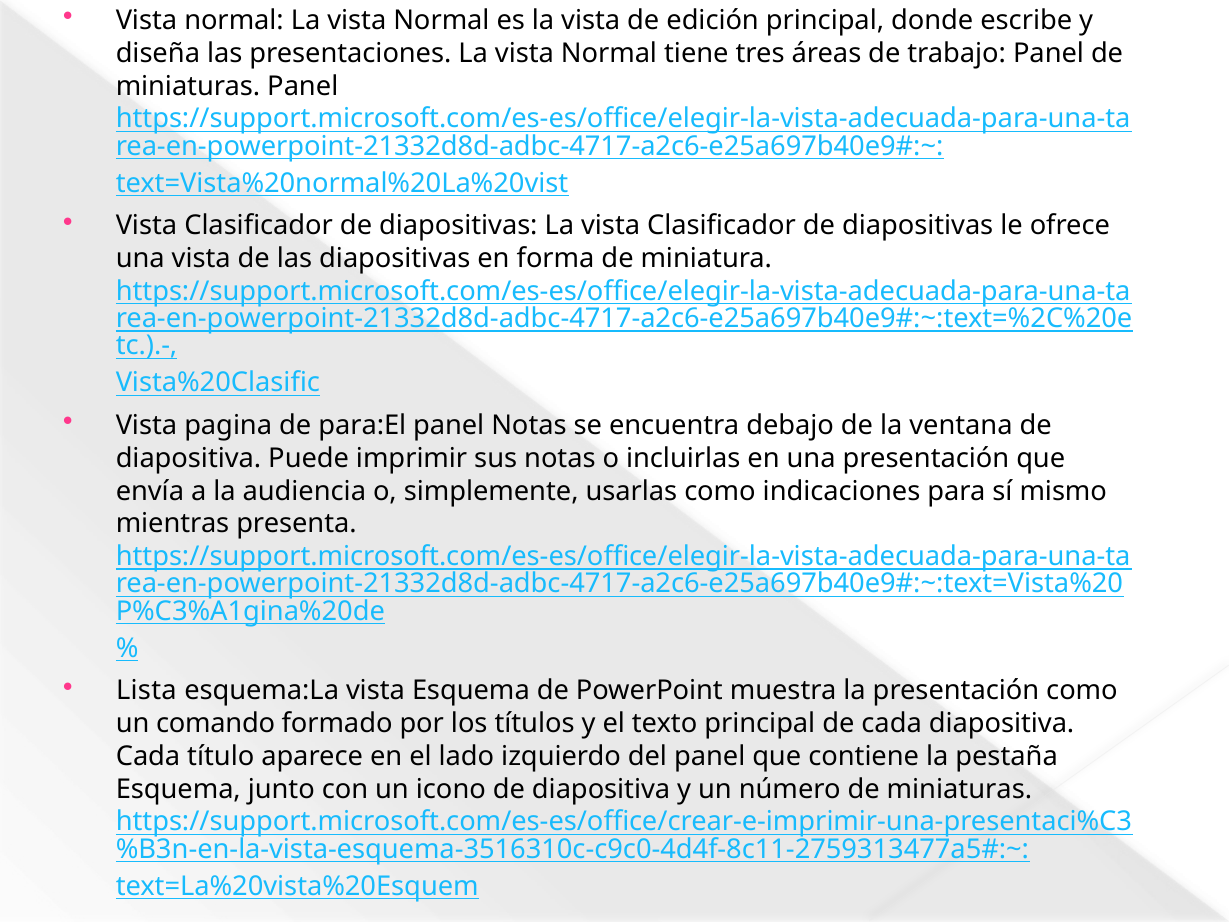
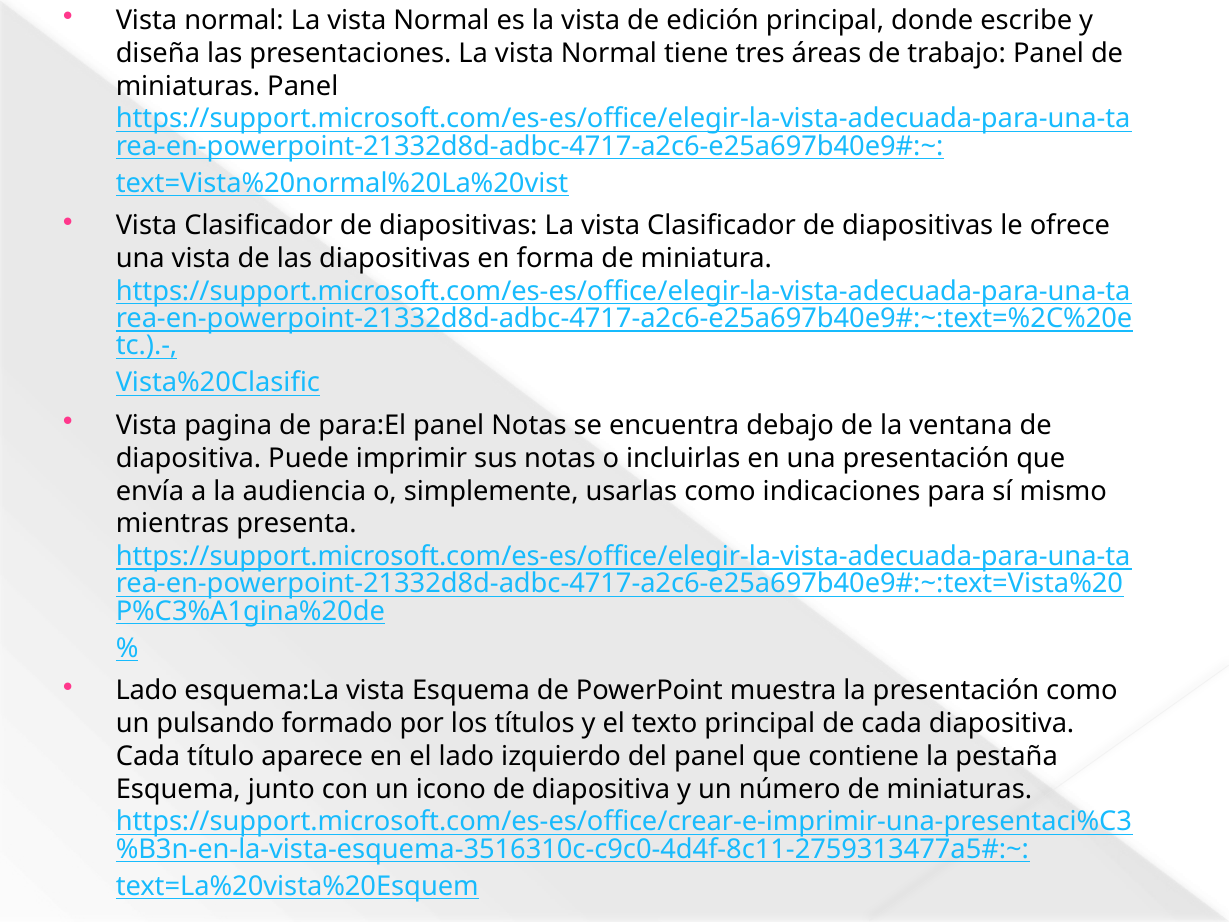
Lista: Lista -> Lado (147, 691)
comando: comando -> pulsando (216, 723)
